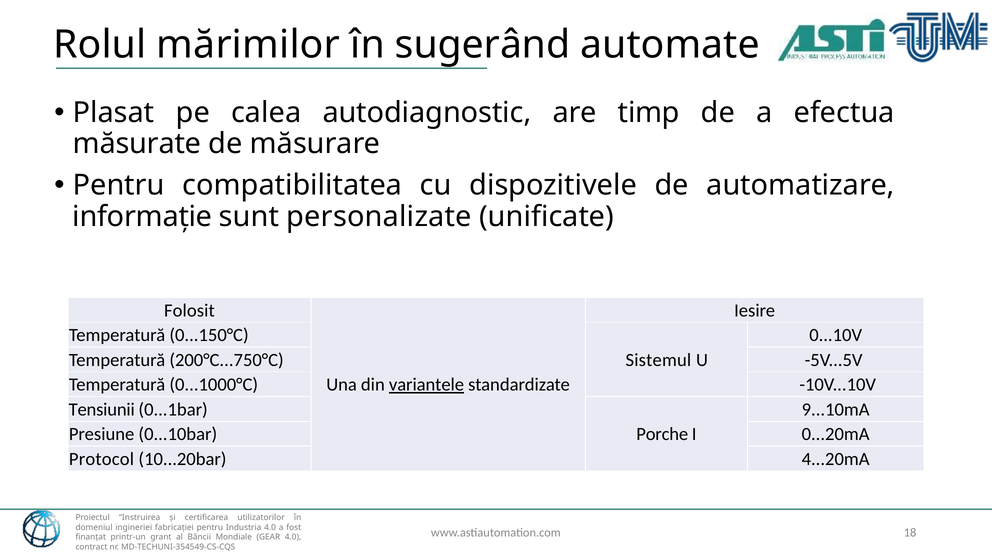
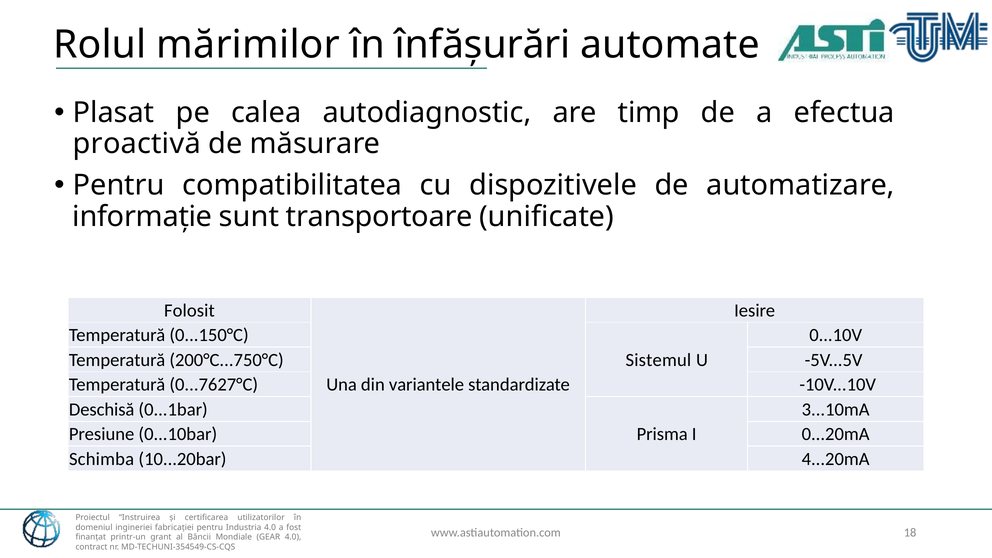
sugerând: sugerând -> înfășurări (483, 45)
măsurate: măsurate -> proactivă (137, 144)
personalizate: personalizate -> transportoare (379, 217)
0...1000°C: 0...1000°C -> 0...7627°C (214, 385)
variantele underline: present -> none (426, 385)
Tensiunii: Tensiunii -> Deschisă (102, 410)
9...10mA: 9...10mA -> 3...10mA (836, 410)
Porche: Porche -> Prisma (662, 434)
Protocol: Protocol -> Schimba (102, 459)
